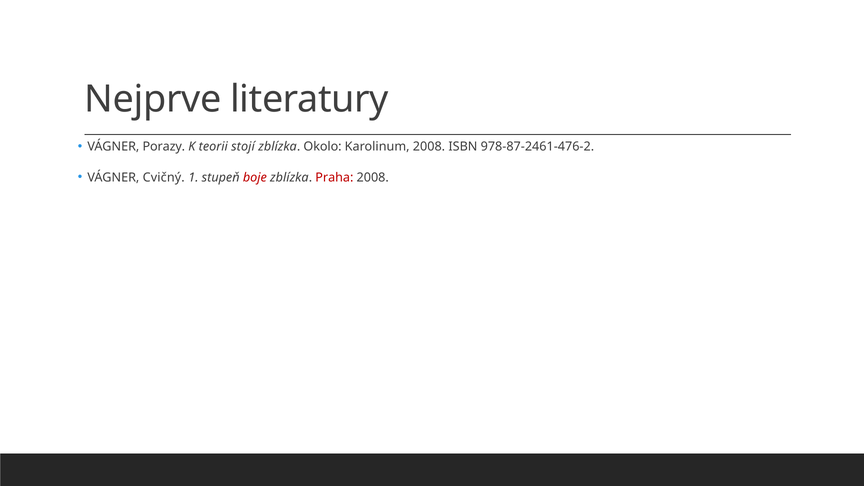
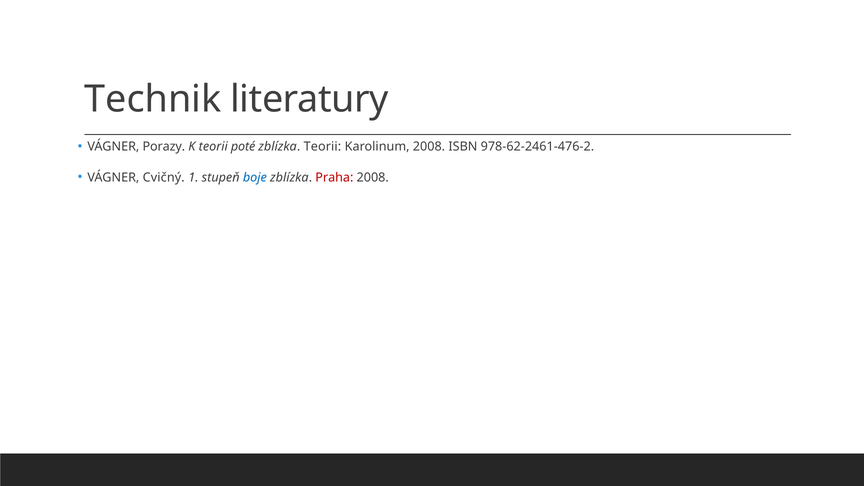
Nejprve: Nejprve -> Technik (153, 99)
stojí: stojí -> poté (243, 147)
zblízka Okolo: Okolo -> Teorii (322, 147)
978-87-2461-476-2: 978-87-2461-476-2 -> 978-62-2461-476-2 (537, 147)
boje colour: red -> blue (255, 177)
